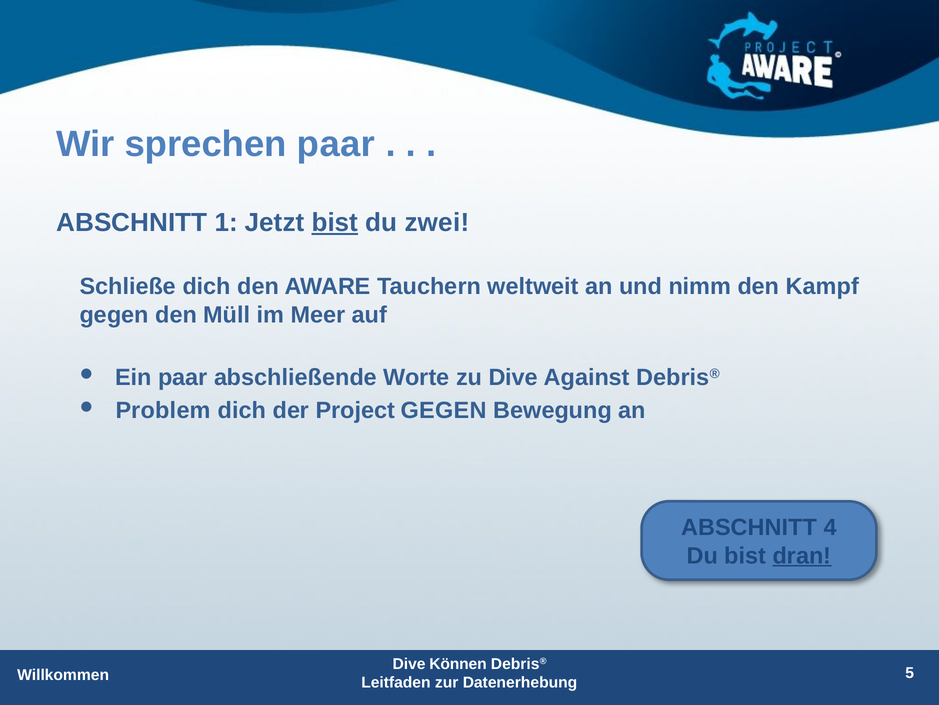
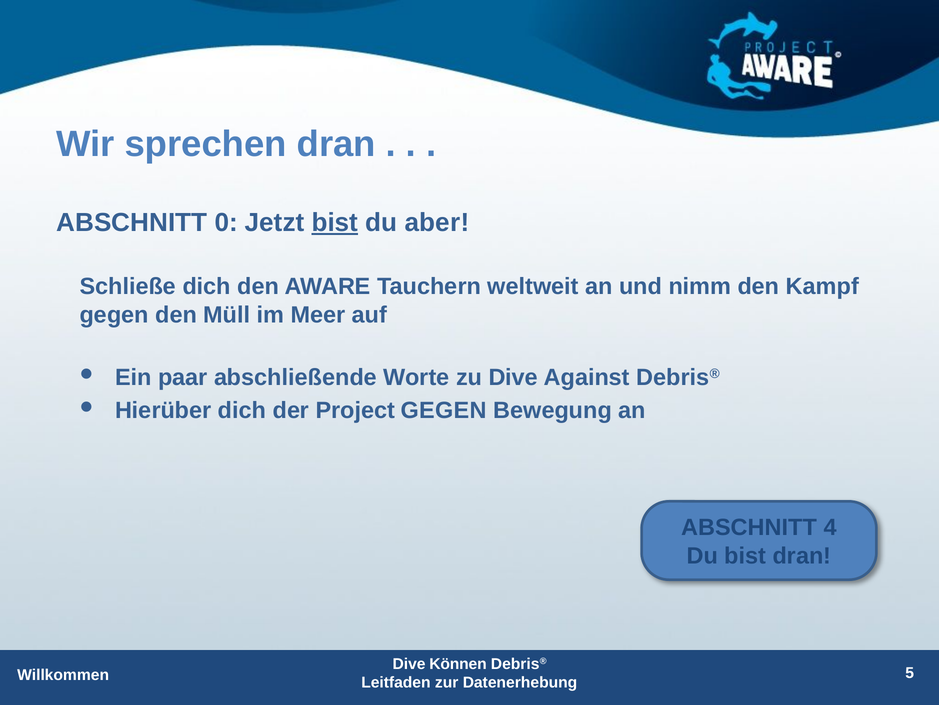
sprechen paar: paar -> dran (336, 144)
1: 1 -> 0 (226, 223)
zwei: zwei -> aber (437, 223)
Problem: Problem -> Hierüber (163, 410)
dran underline: present -> none (802, 555)
